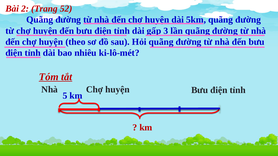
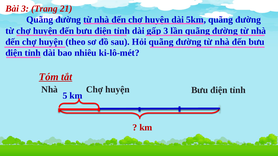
Bài 2: 2 -> 3 (25, 9)
52: 52 -> 21 (66, 9)
